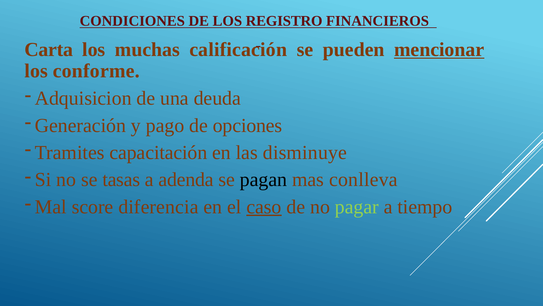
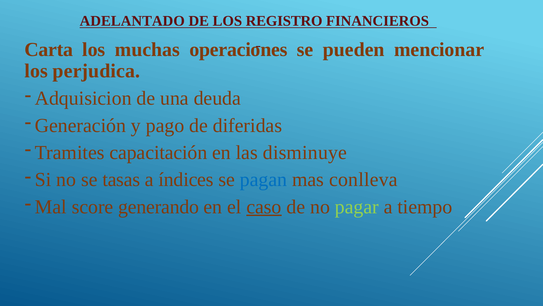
CONDICIONES: CONDICIONES -> ADELANTADO (132, 21)
calificación: calificación -> operaciones (238, 49)
mencionar underline: present -> none (439, 49)
conforme: conforme -> perjudica (96, 71)
opciones: opciones -> diferidas (247, 125)
adenda: adenda -> índices (186, 179)
pagan colour: black -> blue (264, 179)
diferencia: diferencia -> generando (159, 206)
